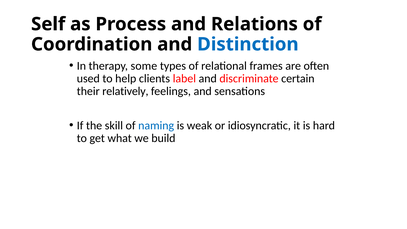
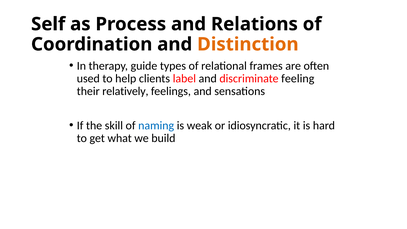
Distinction colour: blue -> orange (248, 44)
some: some -> guide (144, 66)
certain: certain -> feeling (298, 79)
